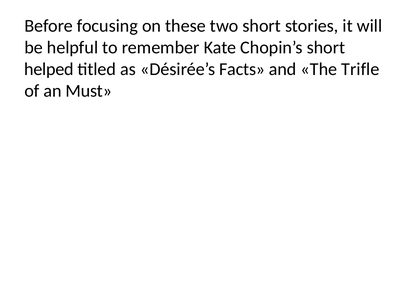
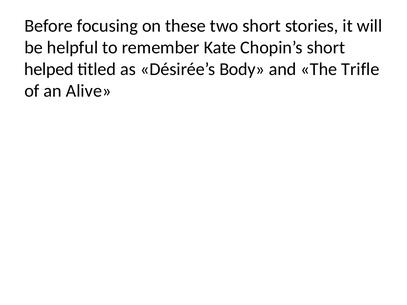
Facts: Facts -> Body (242, 69)
Must: Must -> Alive (89, 91)
